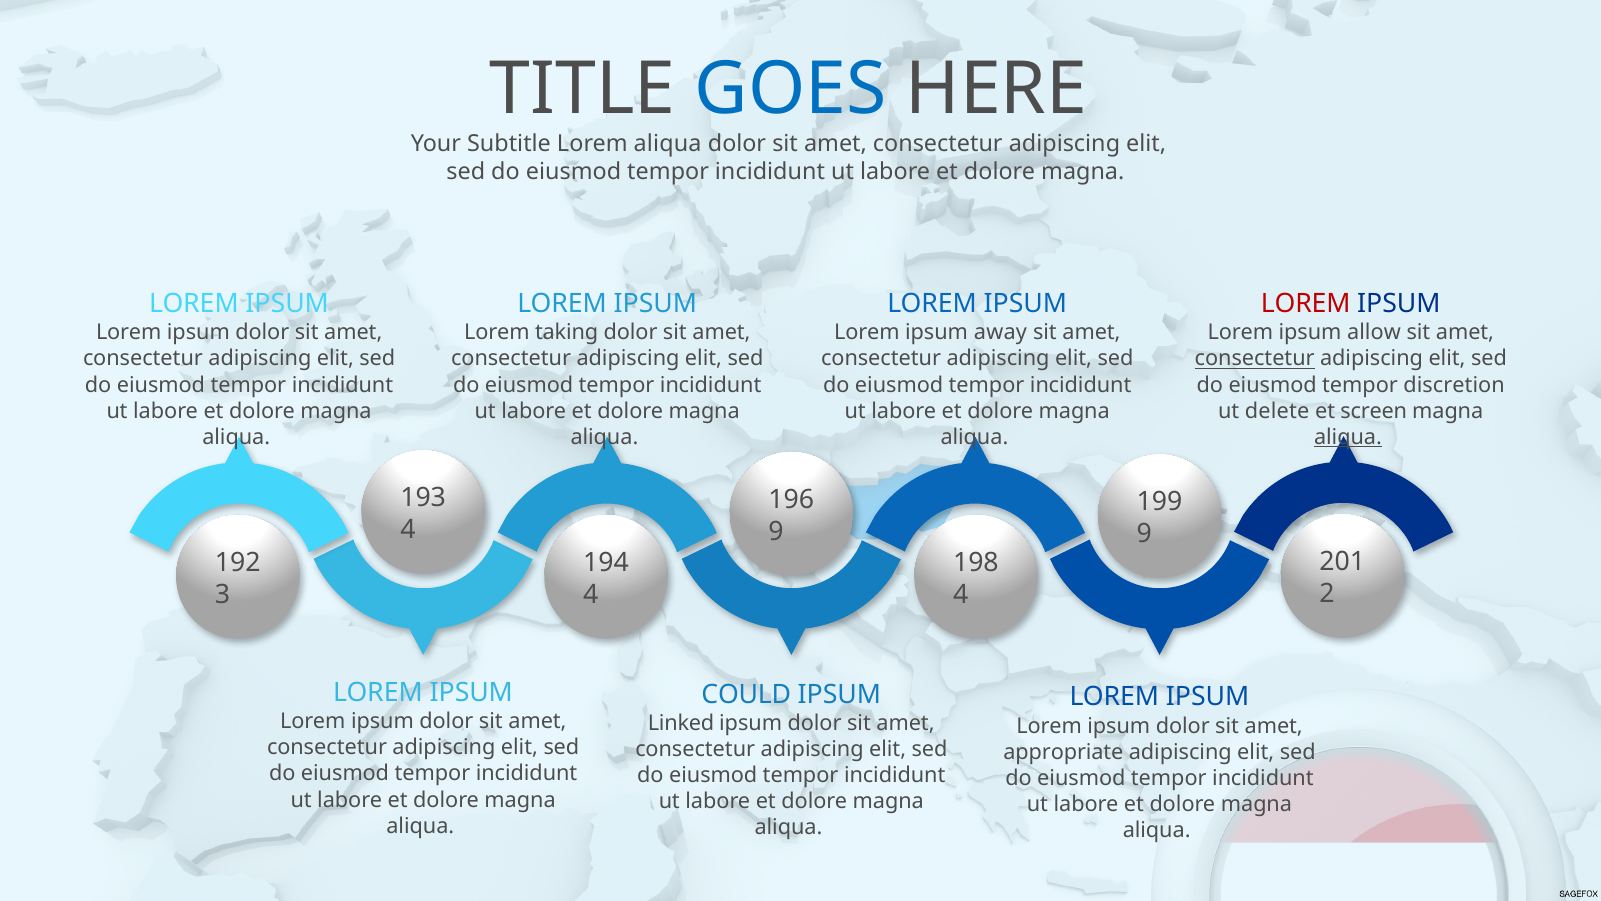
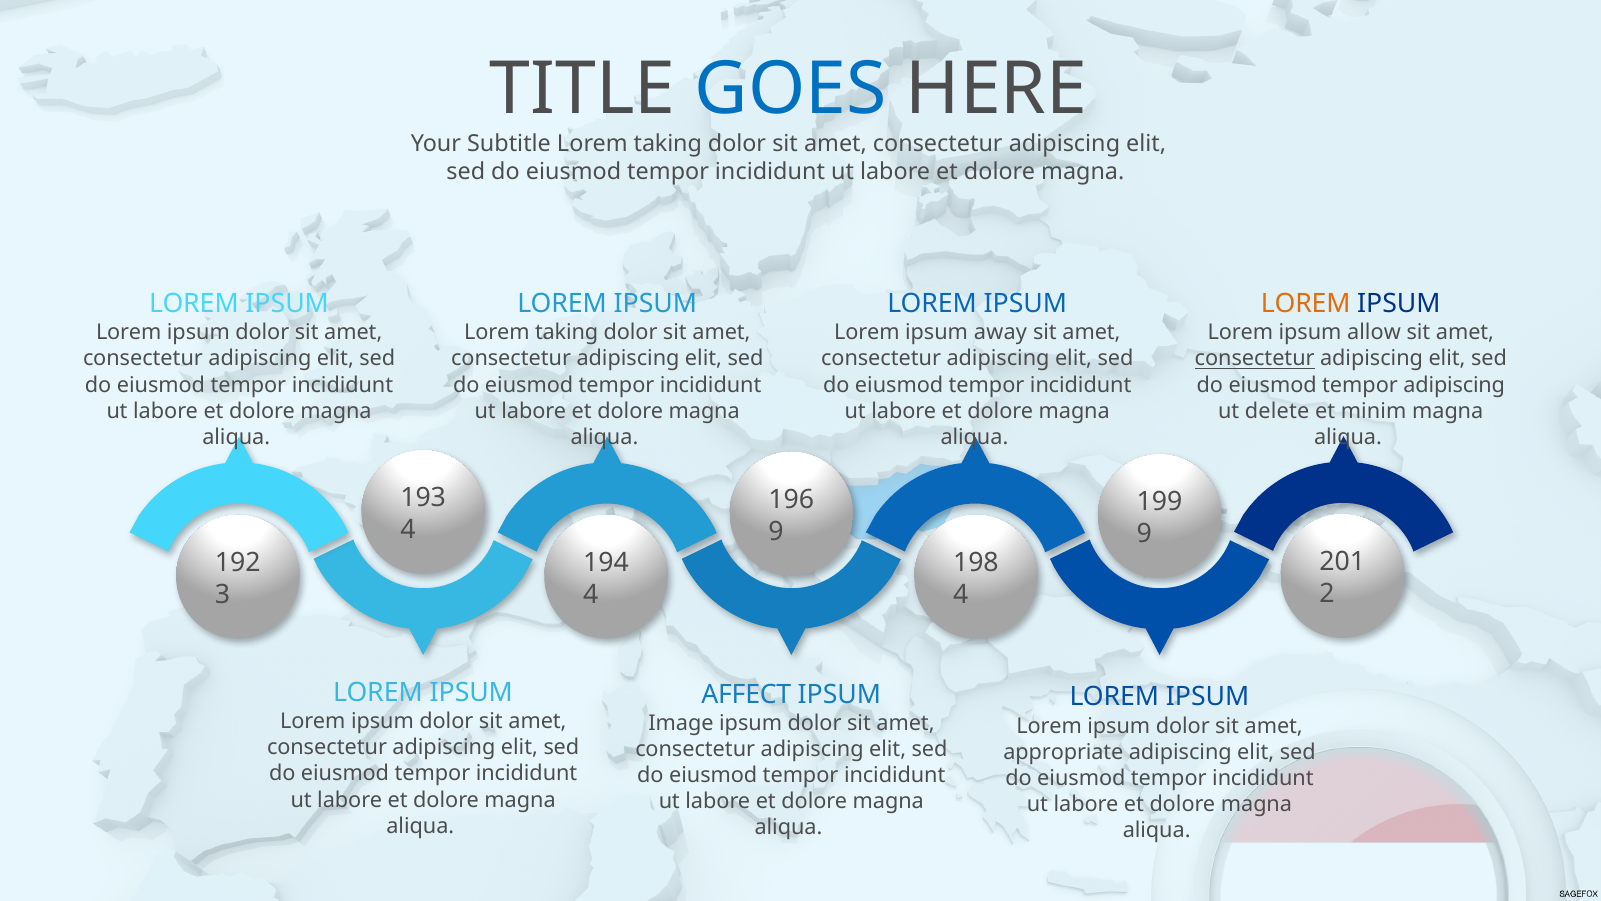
Subtitle Lorem aliqua: aliqua -> taking (668, 143)
LOREM colour: red -> orange (1306, 304)
tempor discretion: discretion -> adipiscing (1454, 385)
screen: screen -> minim (1374, 411)
aliqua underline: present -> none (1348, 437)
COULD: COULD -> AFFECT (746, 694)
Linked: Linked -> Image (681, 723)
